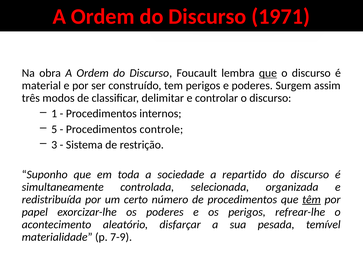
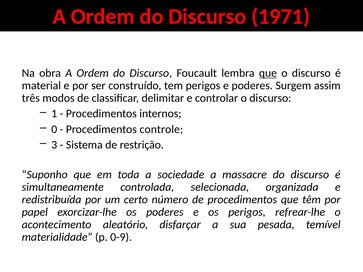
5: 5 -> 0 (54, 129)
repartido: repartido -> massacre (245, 175)
têm underline: present -> none (312, 200)
7-9: 7-9 -> 0-9 (121, 237)
